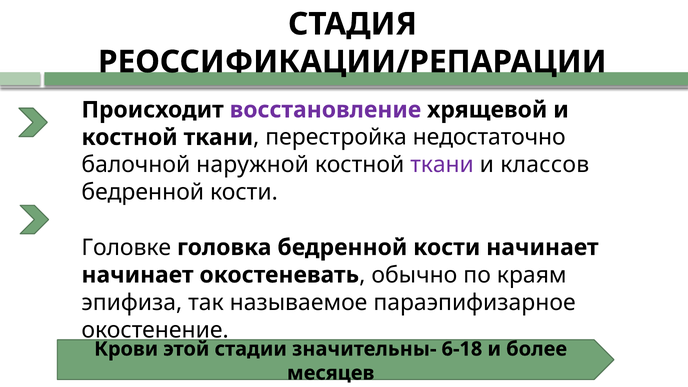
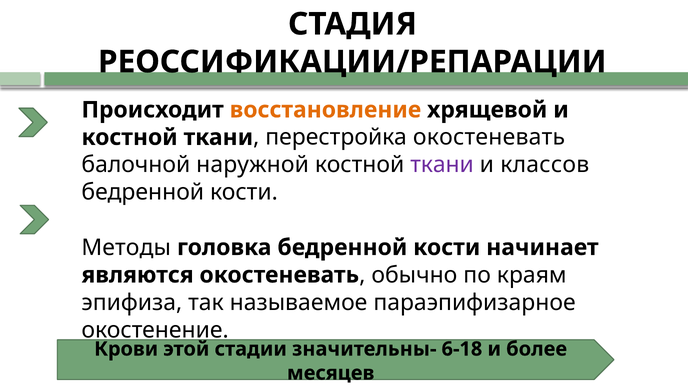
восстановление colour: purple -> orange (325, 110)
перестройка недостаточно: недостаточно -> окостеневать (489, 137)
Головке: Головке -> Методы (126, 247)
начинает: начинает -> являются (138, 275)
